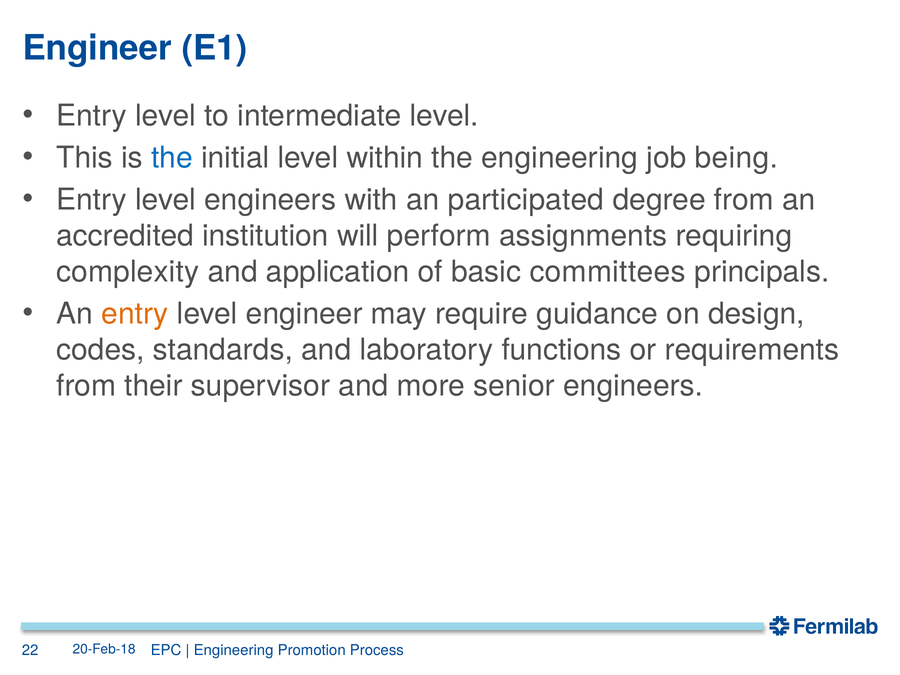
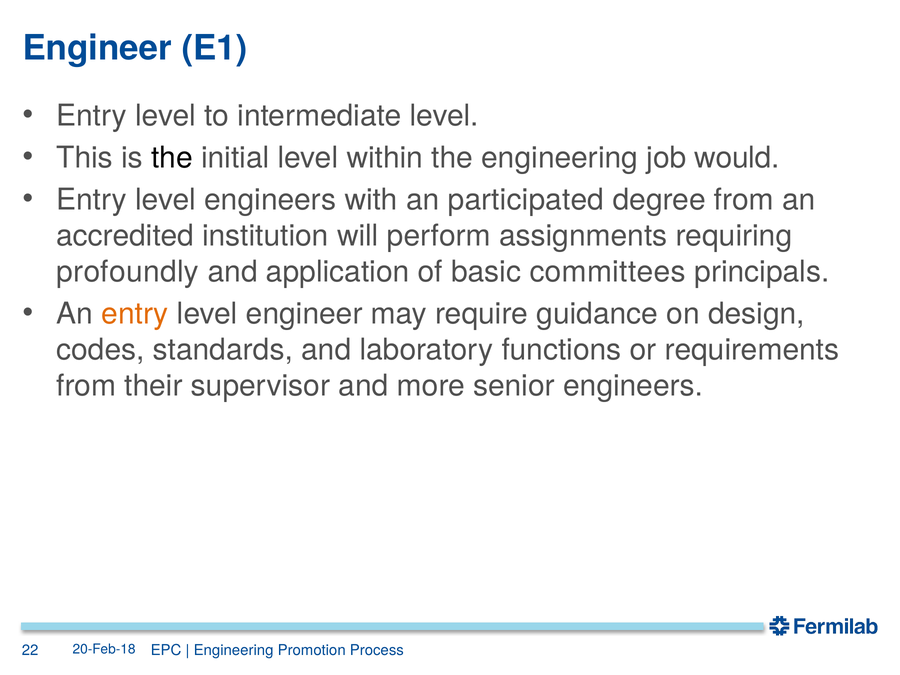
the colour: blue -> black (172, 158)
being: being -> would (737, 158)
complexity: complexity -> profoundly (128, 272)
